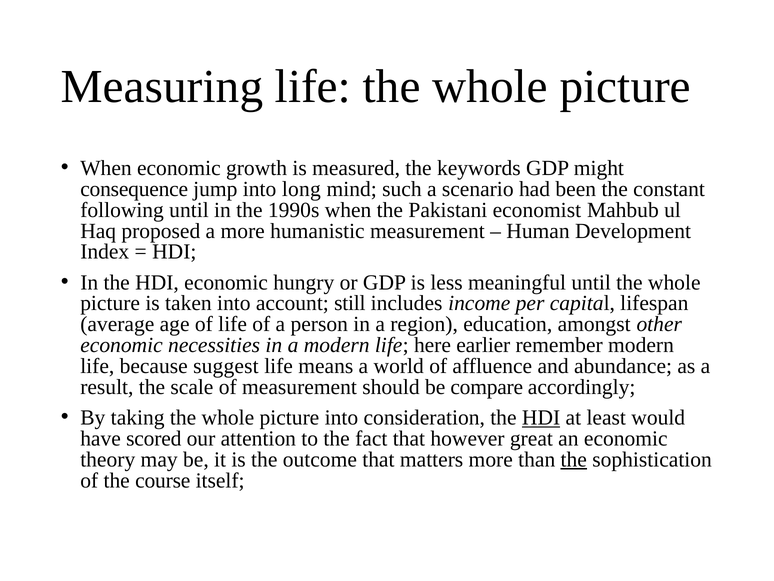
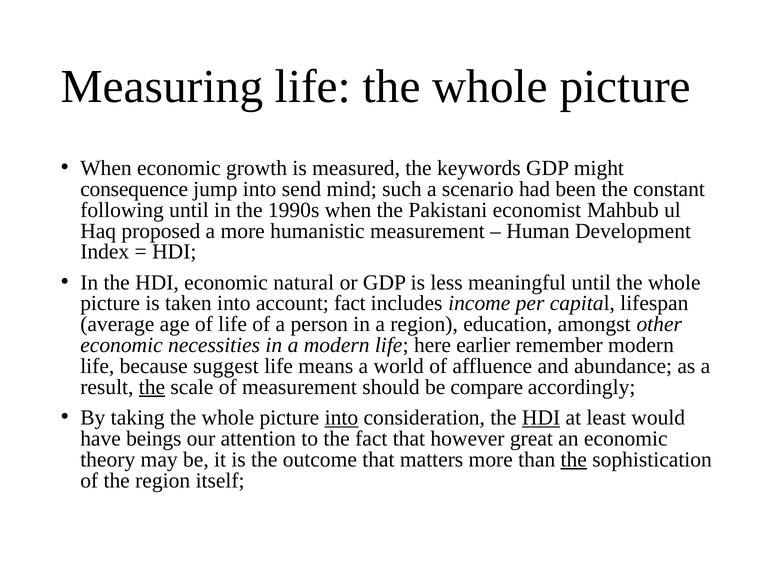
long: long -> send (301, 189)
hungry: hungry -> natural (304, 282)
account still: still -> fact (350, 303)
the underline: none -> present (152, 387)
into underline: none -> present (341, 417)
scored: scored -> beings (154, 438)
the course: course -> region (163, 480)
